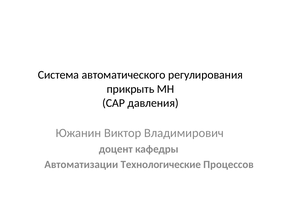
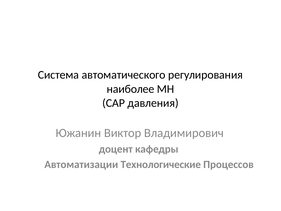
прикрыть: прикрыть -> наиболее (131, 89)
